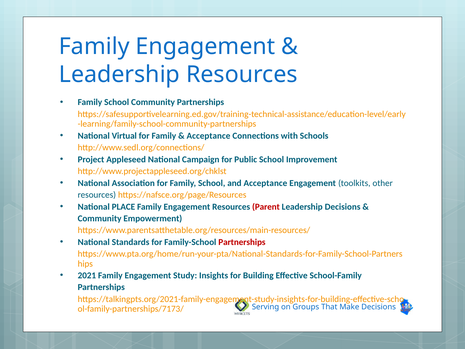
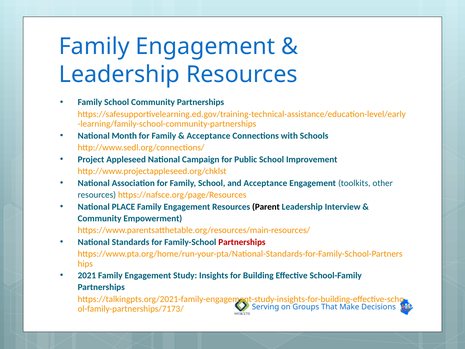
Virtual: Virtual -> Month (124, 136)
Parent colour: red -> black (266, 207)
Leadership Decisions: Decisions -> Interview (343, 207)
